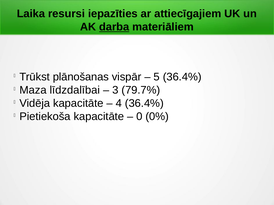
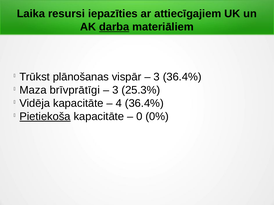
5: 5 -> 3 (157, 77)
līdzdalībai: līdzdalībai -> brīvprātīgi (75, 90)
79.7%: 79.7% -> 25.3% (141, 90)
Pietiekoša underline: none -> present (45, 117)
